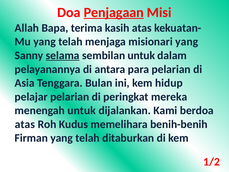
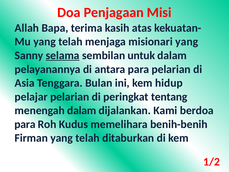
Penjagaan underline: present -> none (114, 12)
mereka: mereka -> tentang (169, 97)
menengah untuk: untuk -> dalam (82, 110)
atas: atas -> para (25, 124)
